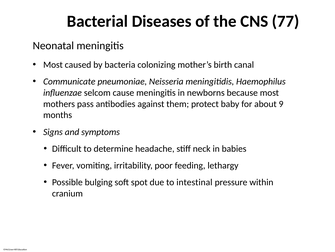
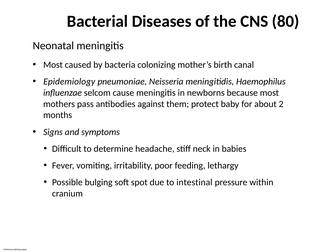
77: 77 -> 80 (286, 21)
Communicate: Communicate -> Epidemiology (69, 81)
9: 9 -> 2 (281, 104)
